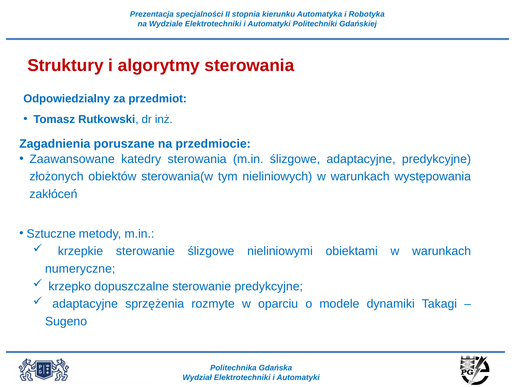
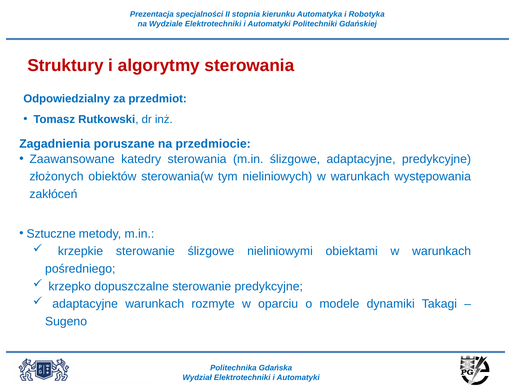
numeryczne: numeryczne -> pośredniego (80, 268)
adaptacyjne sprzężenia: sprzężenia -> warunkach (155, 303)
